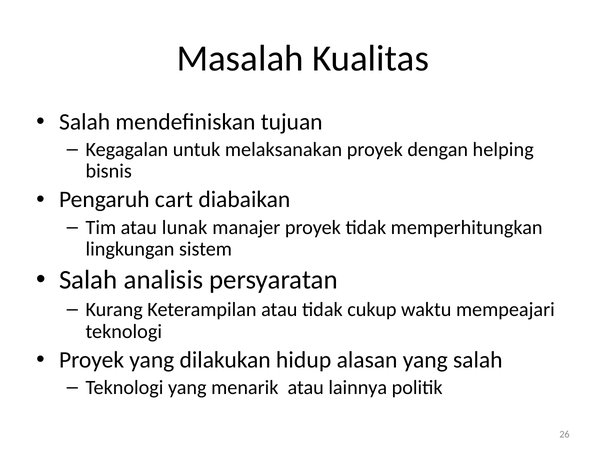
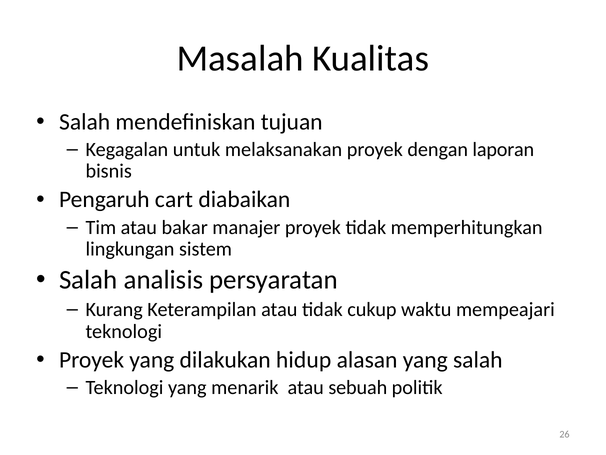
helping: helping -> laporan (503, 149)
lunak: lunak -> bakar (185, 227)
lainnya: lainnya -> sebuah (358, 387)
